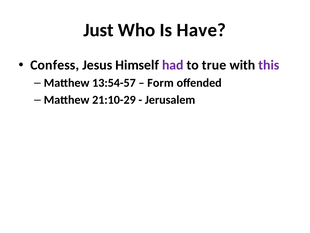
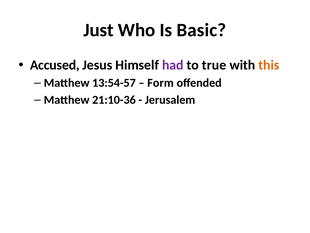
Have: Have -> Basic (201, 30)
Confess: Confess -> Accused (55, 65)
this colour: purple -> orange (269, 65)
21:10-29: 21:10-29 -> 21:10-36 (114, 100)
